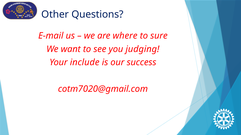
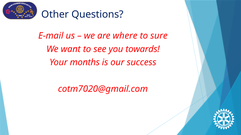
judging: judging -> towards (143, 49)
include: include -> months (85, 63)
